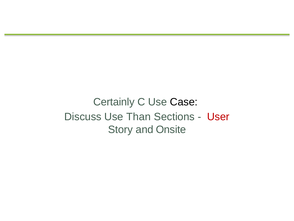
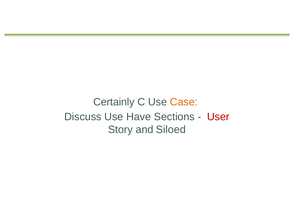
Case colour: black -> orange (184, 102)
Than: Than -> Have (139, 117)
Onsite: Onsite -> Siloed (171, 129)
